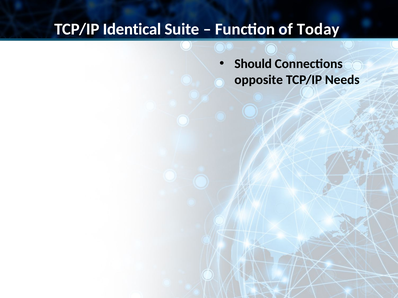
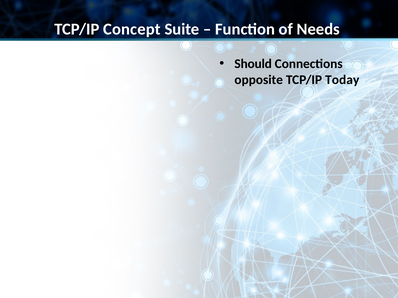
Identical: Identical -> Concept (132, 29)
Today: Today -> Needs (318, 29)
Needs: Needs -> Today (342, 80)
